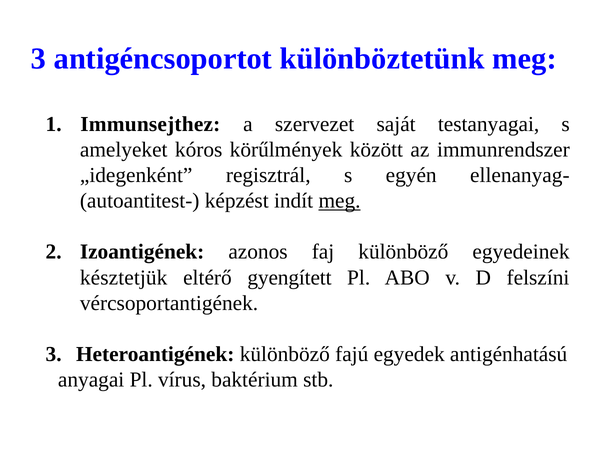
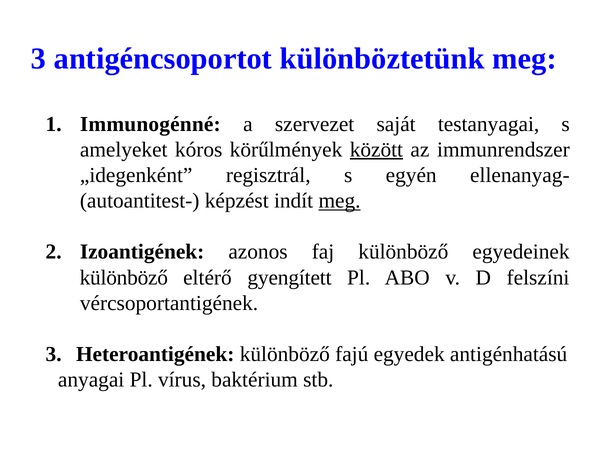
Immunsejthez: Immunsejthez -> Immunogénné (150, 124)
között underline: none -> present (376, 150)
késztetjük: késztetjük -> különböző (124, 278)
